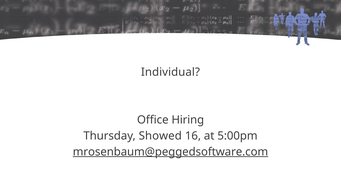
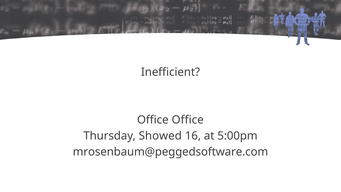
Individual: Individual -> Inefficient (170, 72)
Office Hiring: Hiring -> Office (188, 120)
mrosenbaum@peggedsoftware.com underline: present -> none (170, 152)
